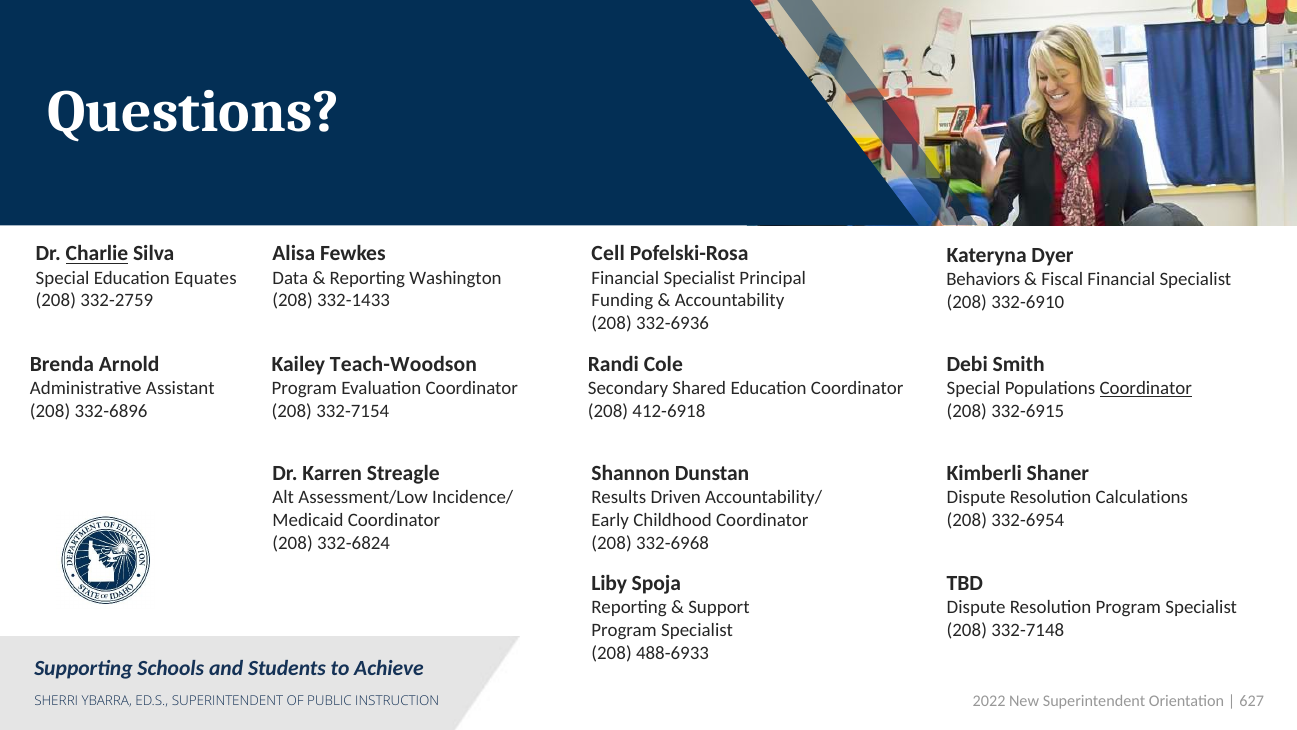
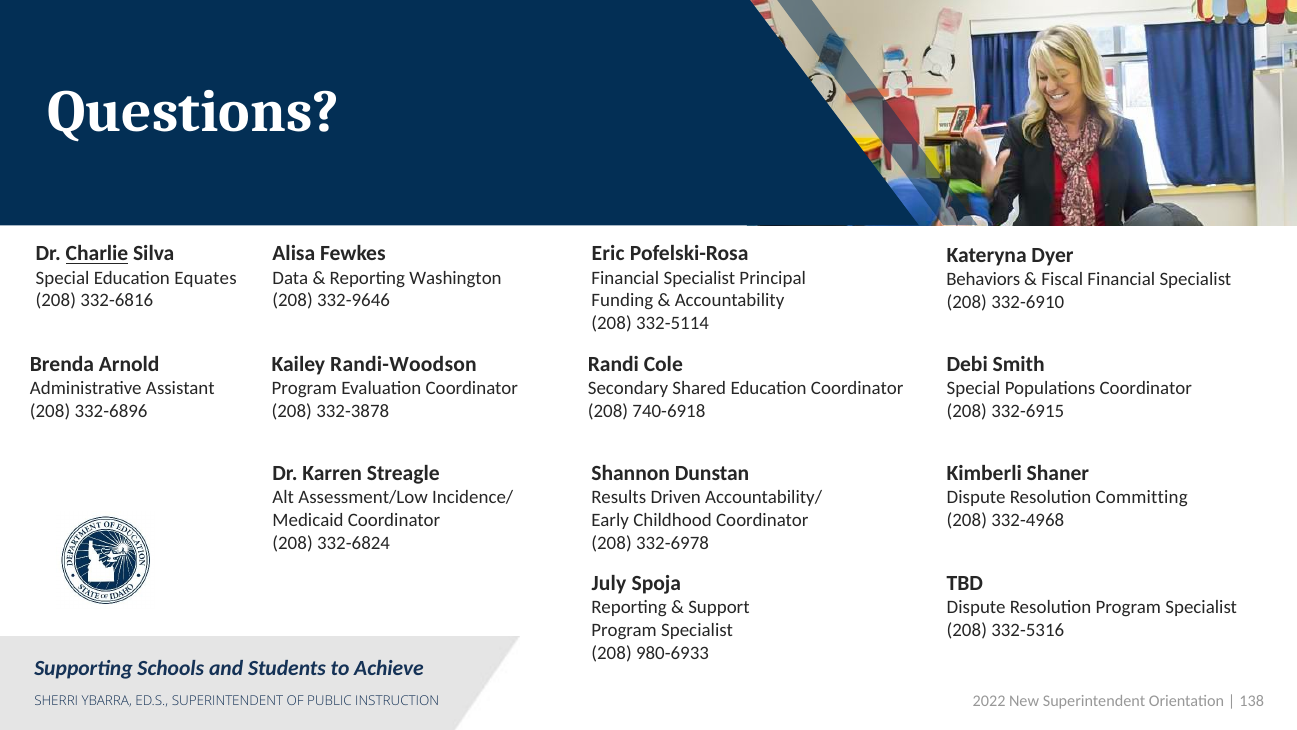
Cell: Cell -> Eric (608, 254)
332-2759: 332-2759 -> 332-6816 (117, 301)
332-1433: 332-1433 -> 332-9646 (353, 301)
332-6936: 332-6936 -> 332-5114 (672, 323)
Teach-Woodson: Teach-Woodson -> Randi-Woodson (403, 364)
Coordinator underline: present -> none (1146, 388)
332-7154: 332-7154 -> 332-3878 (353, 411)
412-6918: 412-6918 -> 740-6918 (669, 411)
Calculations: Calculations -> Committing (1142, 497)
332-6954: 332-6954 -> 332-4968 (1028, 520)
332-6968: 332-6968 -> 332-6978 (672, 542)
Liby: Liby -> July (609, 583)
332-7148: 332-7148 -> 332-5316 (1028, 630)
488-6933: 488-6933 -> 980-6933 (672, 652)
627: 627 -> 138 (1252, 701)
